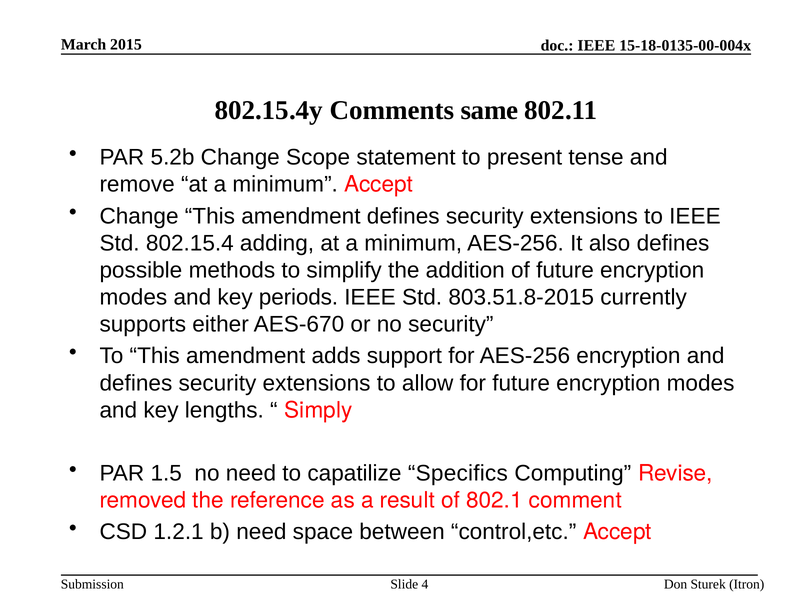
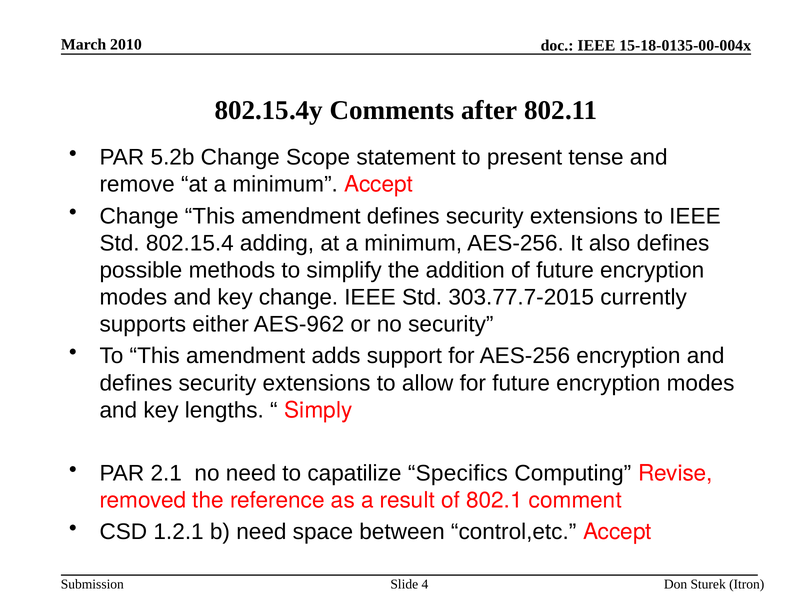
2015: 2015 -> 2010 (126, 44)
same: same -> after (489, 110)
key periods: periods -> change (298, 297)
803.51.8-2015: 803.51.8-2015 -> 303.77.7-2015 (521, 297)
AES-670: AES-670 -> AES-962 (299, 324)
1.5: 1.5 -> 2.1 (166, 473)
